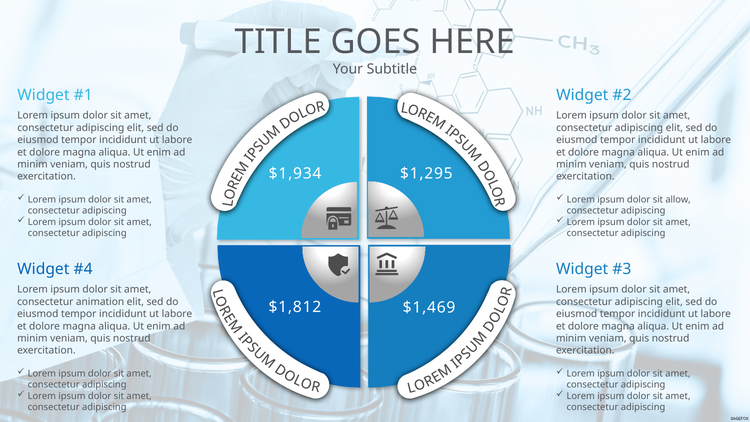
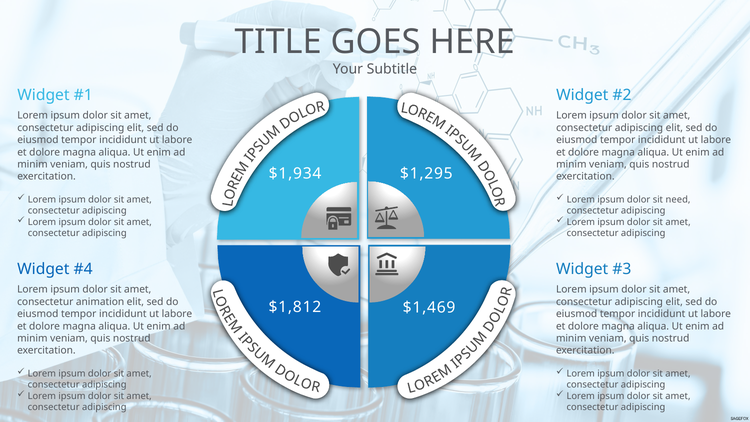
allow: allow -> need (678, 199)
